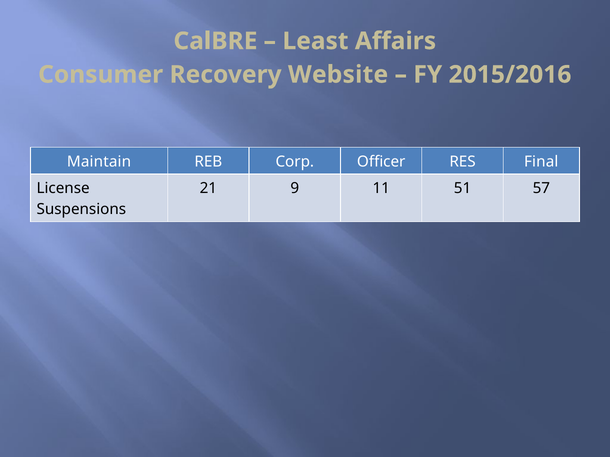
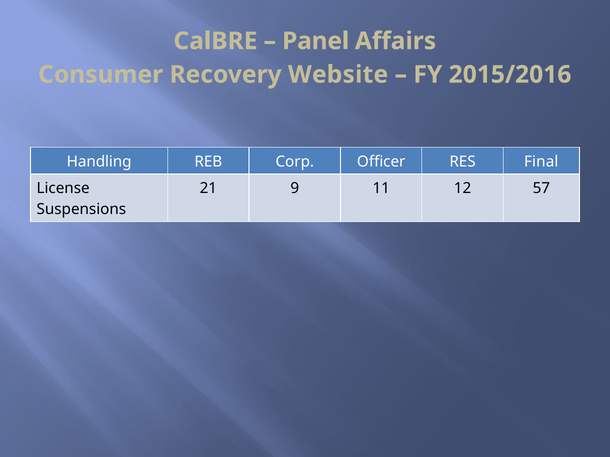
Least: Least -> Panel (316, 41)
Maintain: Maintain -> Handling (99, 162)
51: 51 -> 12 (463, 189)
